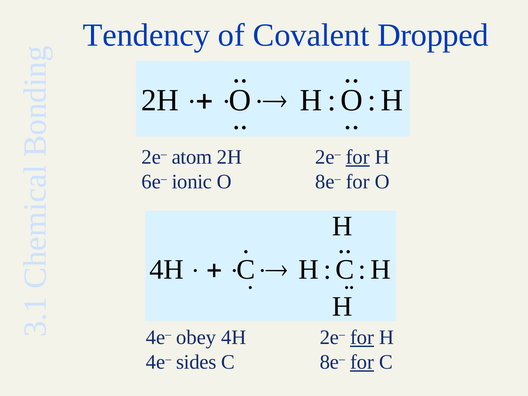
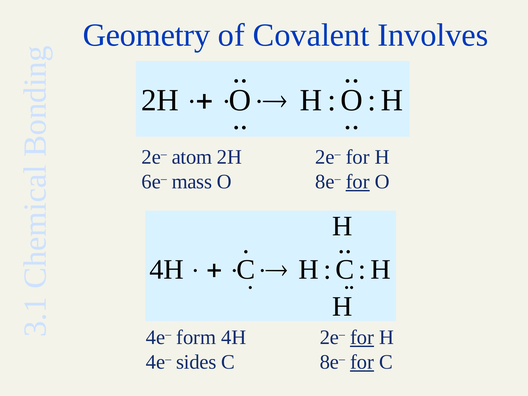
Tendency: Tendency -> Geometry (147, 35)
Dropped: Dropped -> Involves (433, 35)
for underline: present -> none (358, 157)
ionic: ionic -> mass (192, 182)
for underline: none -> present (358, 182)
obey: obey -> form (196, 338)
